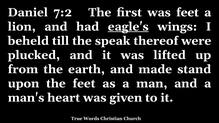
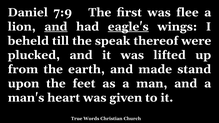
7:2: 7:2 -> 7:9 (63, 12)
was feet: feet -> flee (187, 12)
and underline: none -> present (56, 27)
